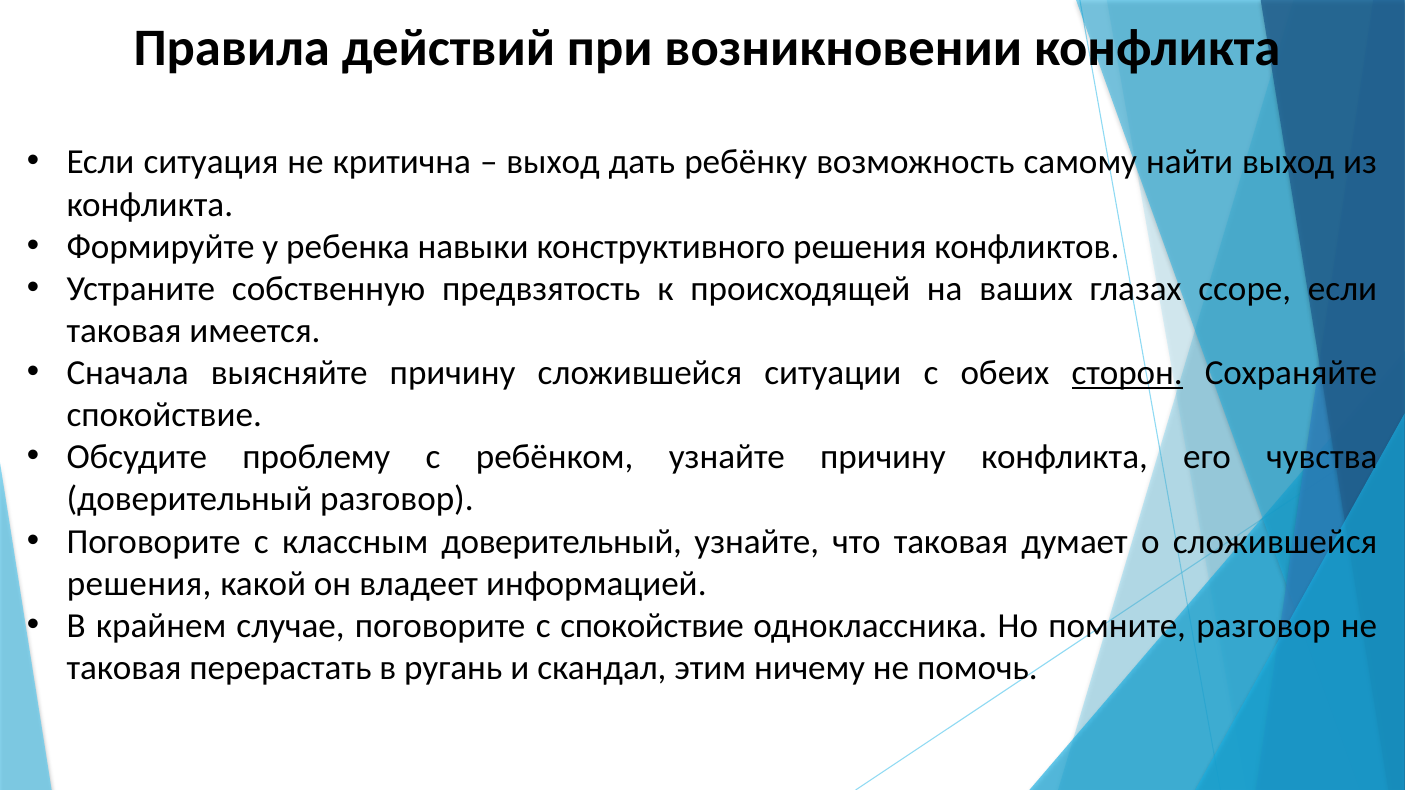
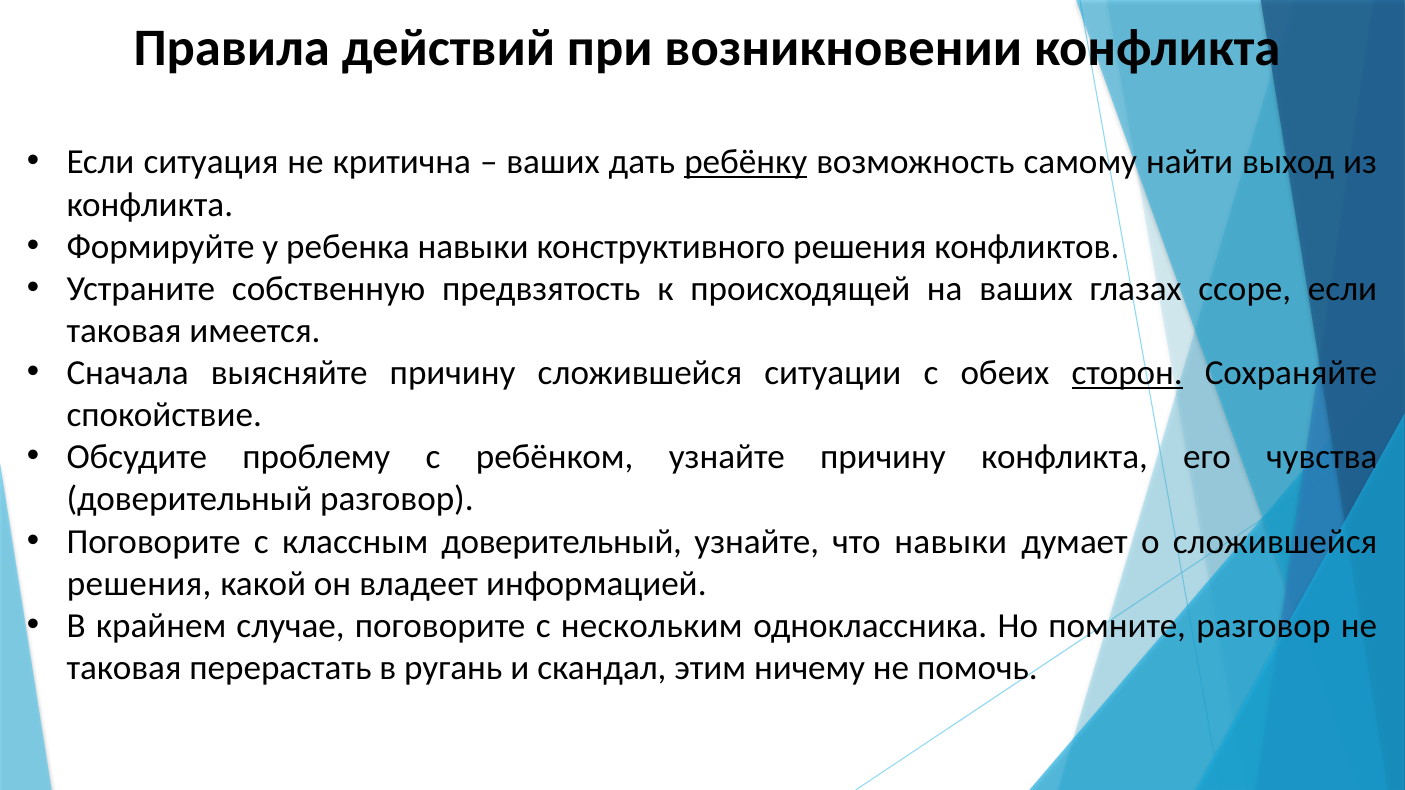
выход: выход -> ваших (553, 162)
ребёнку underline: none -> present (746, 162)
что таковая: таковая -> навыки (951, 542)
с спокойствие: спокойствие -> нескольким (652, 626)
